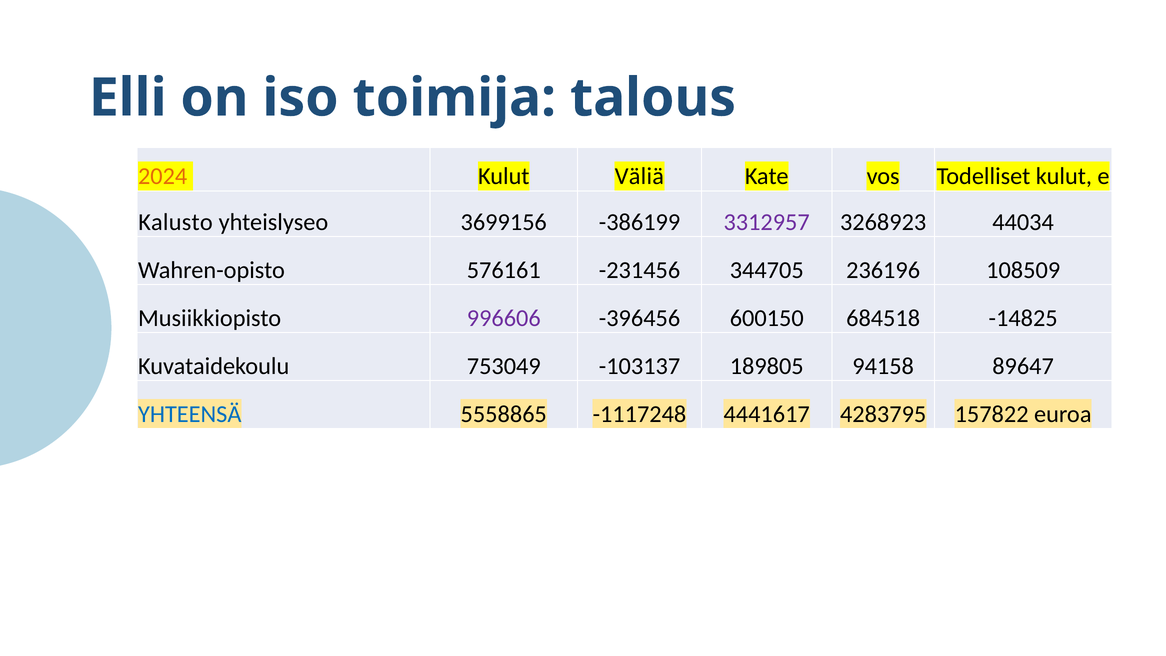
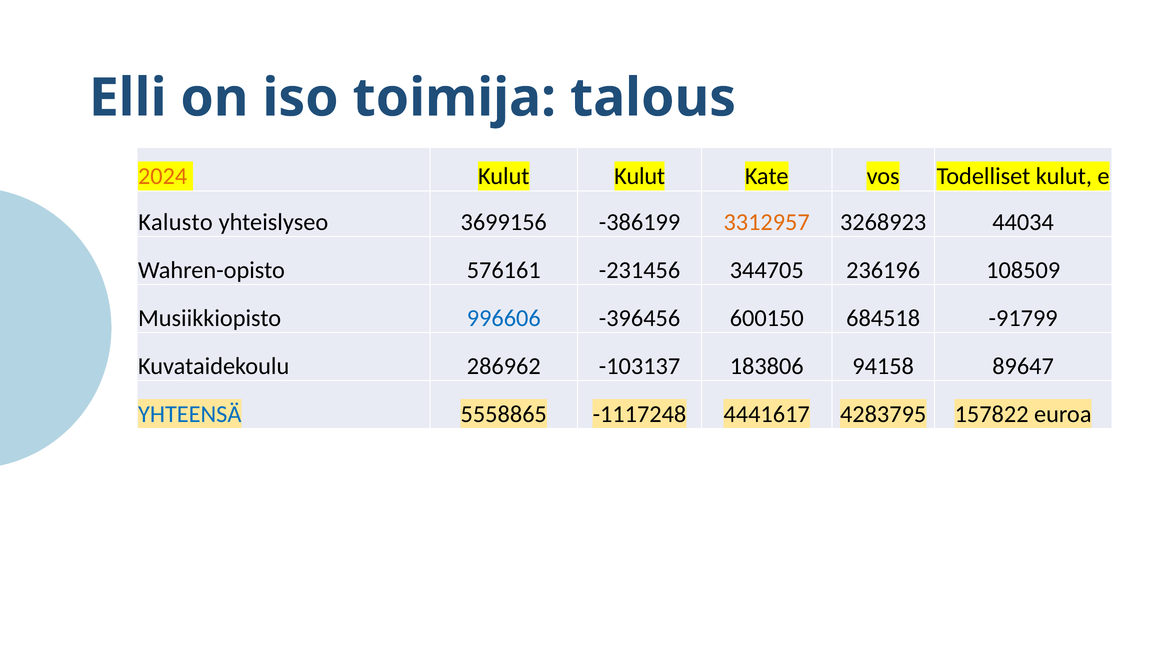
Kulut Väliä: Väliä -> Kulut (640, 176)
3312957 colour: purple -> orange (767, 222)
996606 colour: purple -> blue (504, 318)
-14825: -14825 -> -91799 (1023, 318)
753049: 753049 -> 286962 (504, 366)
189805: 189805 -> 183806 (767, 366)
